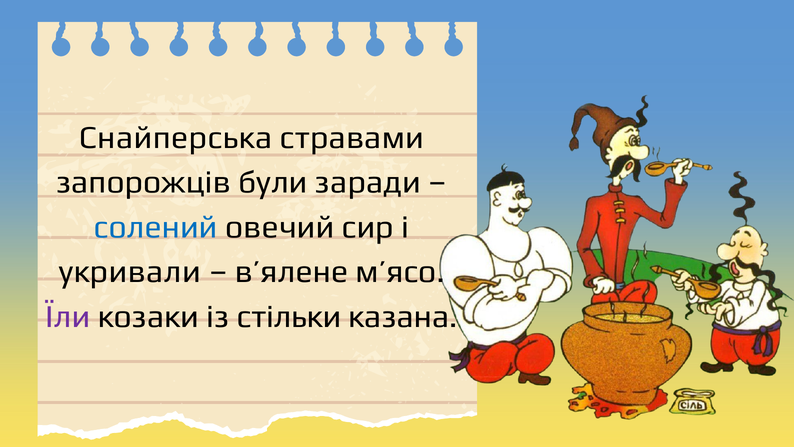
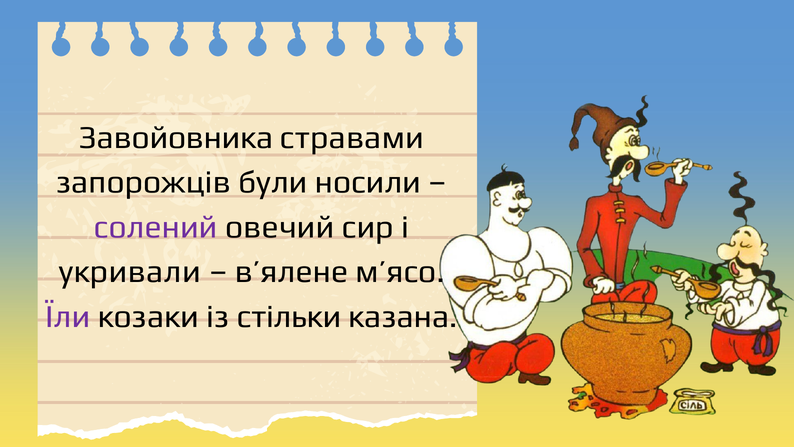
Снайперська: Снайперська -> Завойовника (176, 137)
заради: заради -> носили (368, 182)
солений colour: blue -> purple (156, 227)
